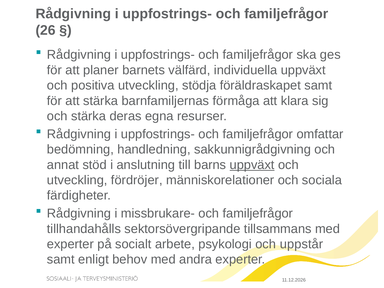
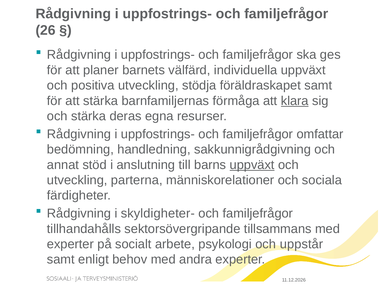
klara underline: none -> present (295, 101)
fördröjer: fördröjer -> parterna (137, 180)
missbrukare-: missbrukare- -> skyldigheter- (158, 213)
